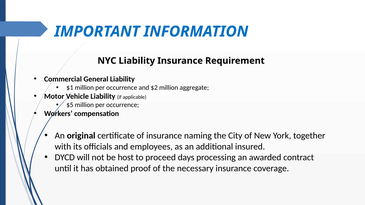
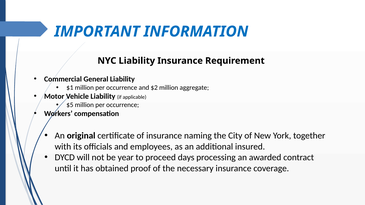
host: host -> year (126, 158)
